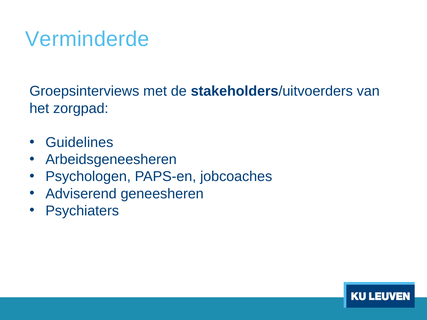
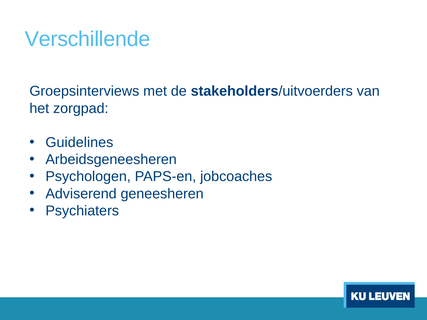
Verminderde: Verminderde -> Verschillende (88, 39)
